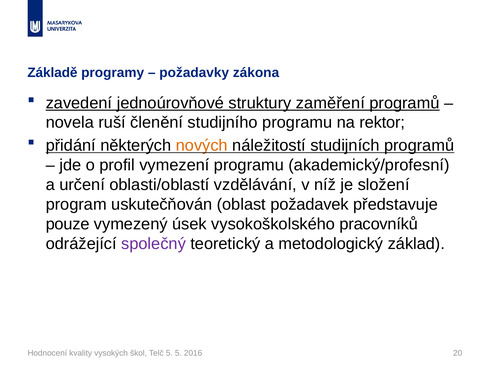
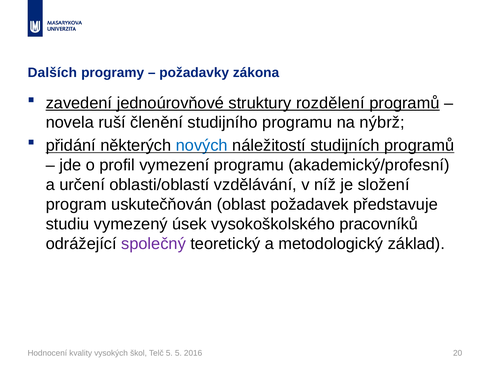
Základě: Základě -> Dalších (52, 73)
zaměření: zaměření -> rozdělení (330, 103)
rektor: rektor -> nýbrž (382, 123)
nových colour: orange -> blue (202, 146)
pouze: pouze -> studiu (68, 224)
